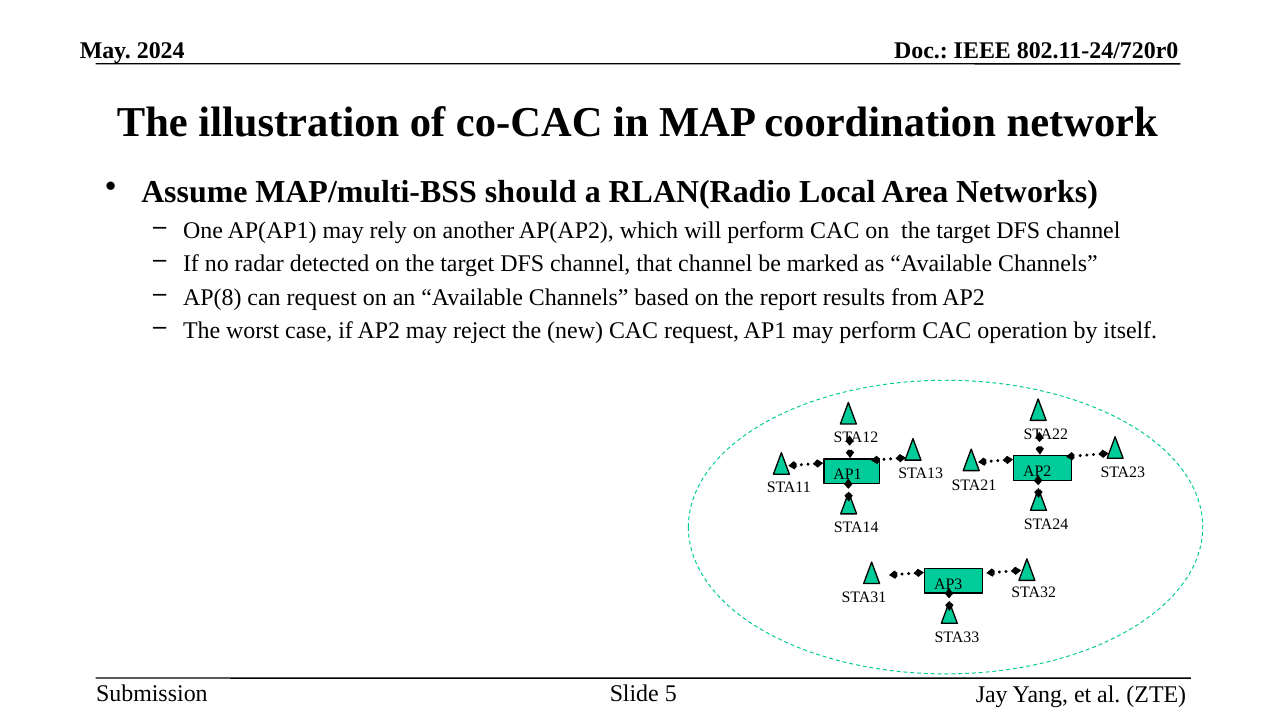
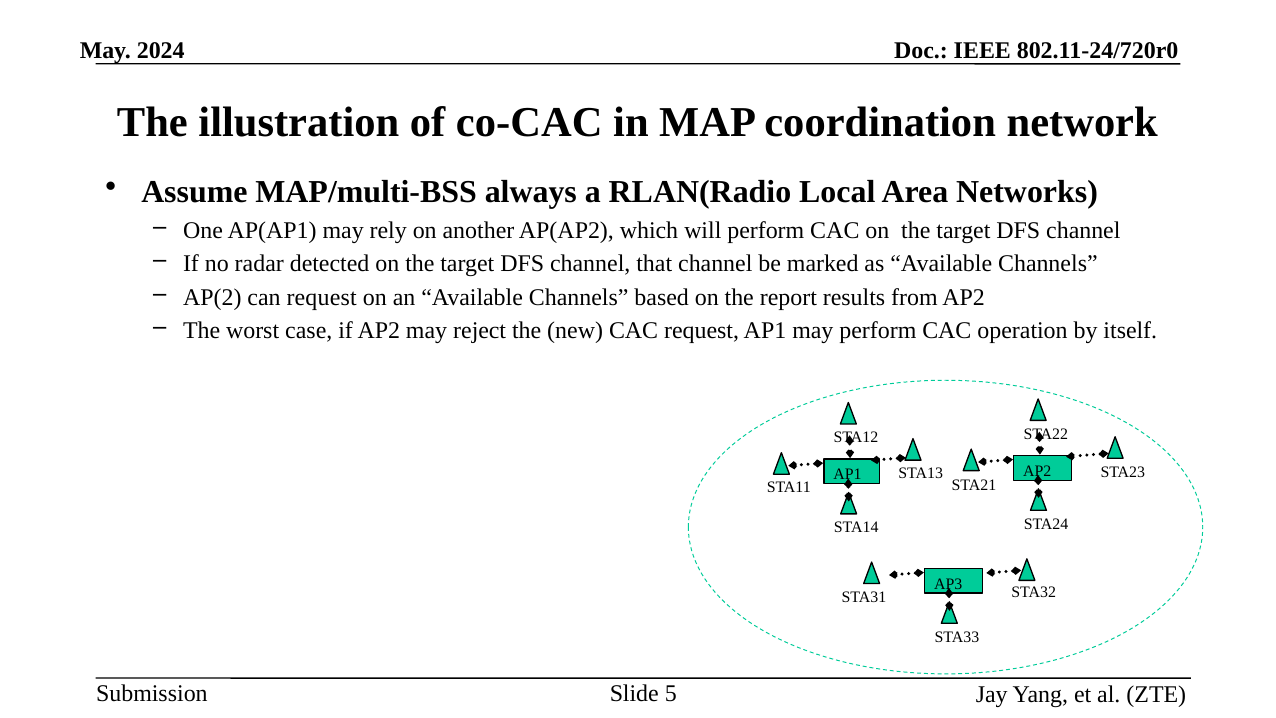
should: should -> always (531, 192)
AP(8: AP(8 -> AP(2 (212, 297)
